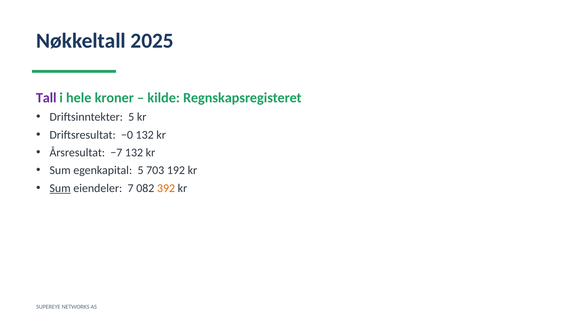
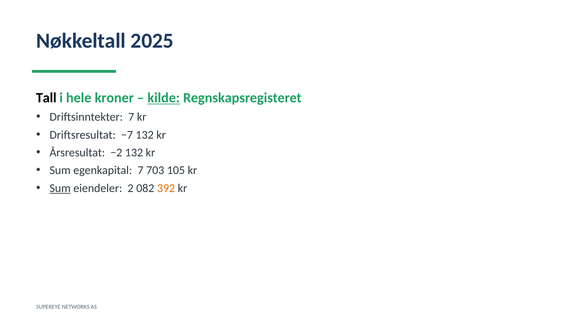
Tall colour: purple -> black (46, 98)
kilde underline: none -> present (164, 98)
Driftsinntekter 5: 5 -> 7 (131, 117)
−0: −0 -> −7 (127, 135)
−7: −7 -> −2 (116, 153)
egenkapital 5: 5 -> 7 (141, 170)
192: 192 -> 105 (176, 170)
7: 7 -> 2 (131, 188)
